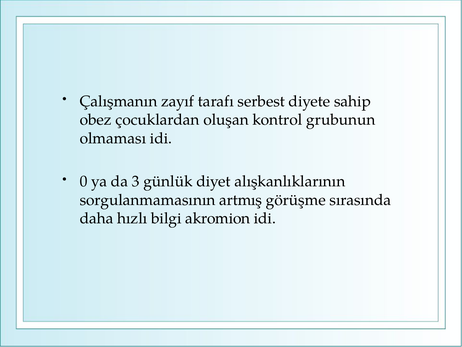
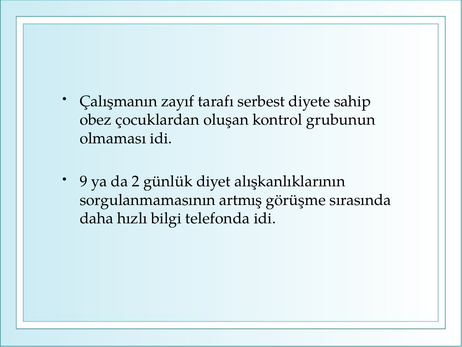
0: 0 -> 9 (84, 181)
3: 3 -> 2 (136, 181)
akromion: akromion -> telefonda (218, 218)
